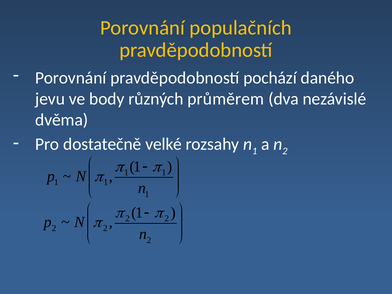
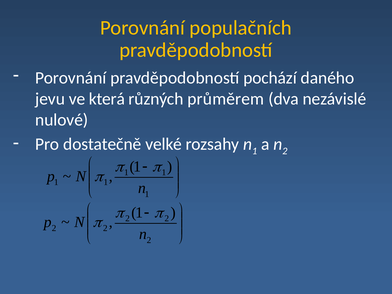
body: body -> která (107, 99)
dvěma: dvěma -> nulové (62, 120)
